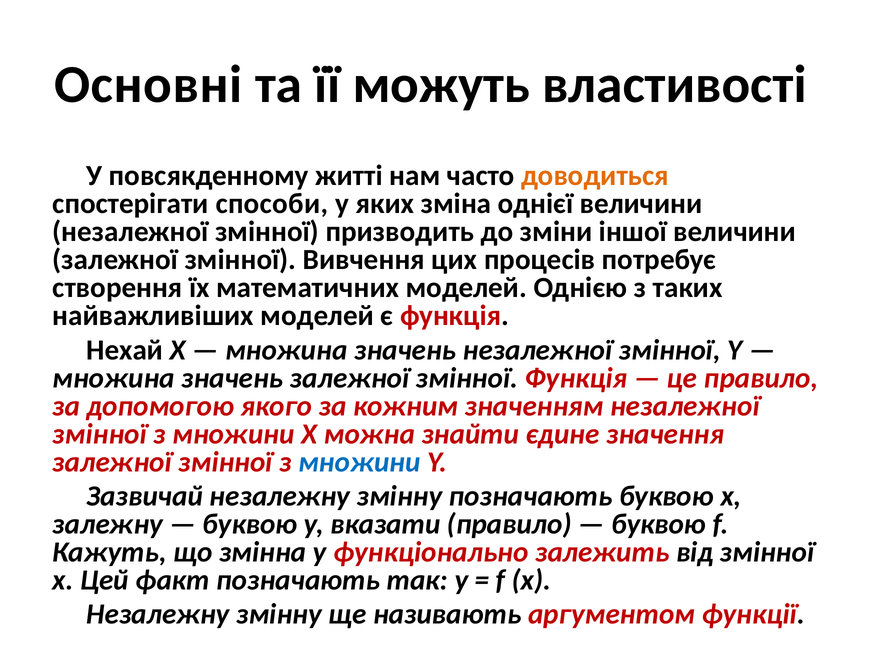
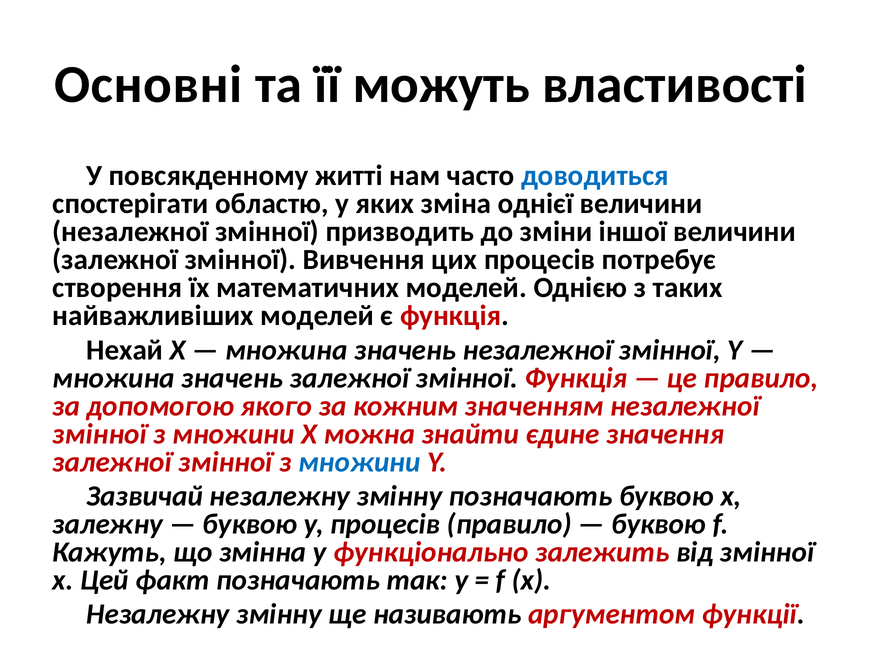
доводиться colour: orange -> blue (595, 176)
способи: способи -> областю (272, 204)
y вказати: вказати -> процесів (385, 524)
